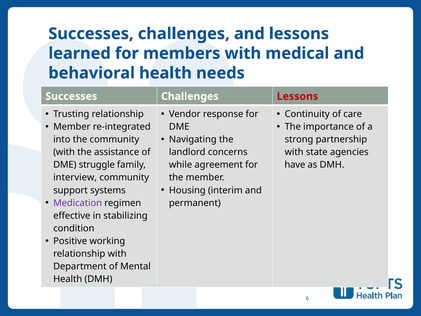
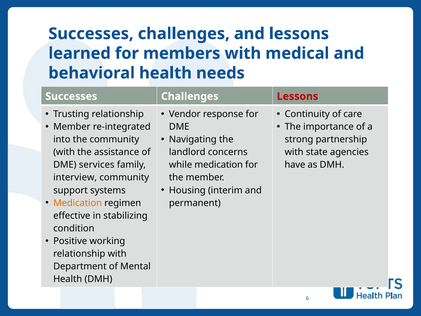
struggle: struggle -> services (97, 165)
while agreement: agreement -> medication (219, 165)
Medication colour: purple -> orange (78, 203)
